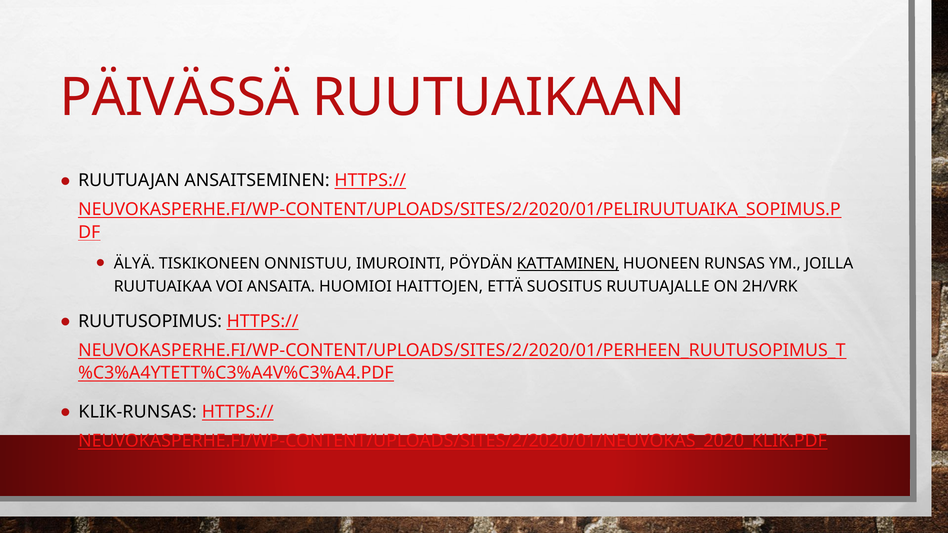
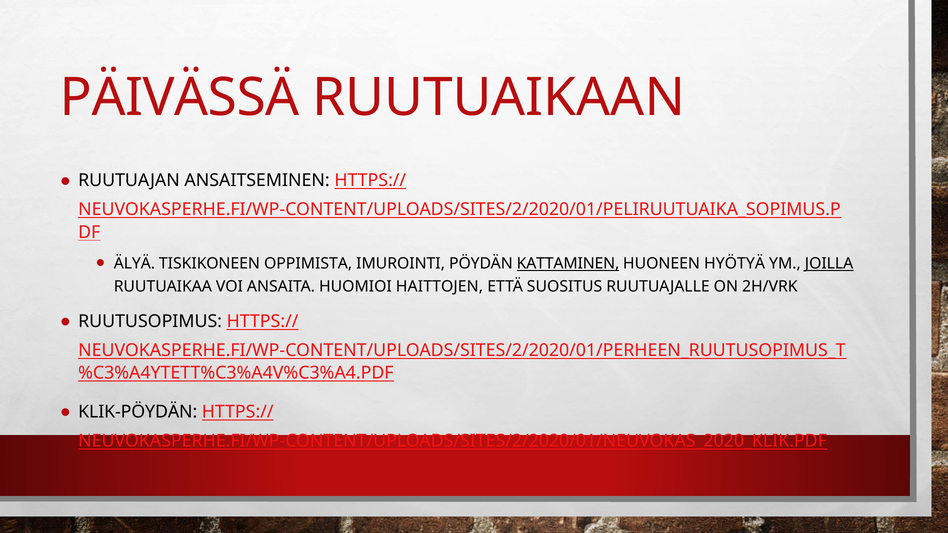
ONNISTUU: ONNISTUU -> OPPIMISTA (308, 264)
RUNSAS: RUNSAS -> HYÖTYÄ (735, 264)
JOILLA underline: none -> present (829, 264)
KLIK-RUNSAS: KLIK-RUNSAS -> KLIK-PÖYDÄN (138, 412)
